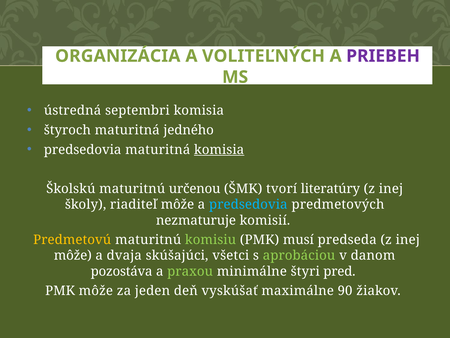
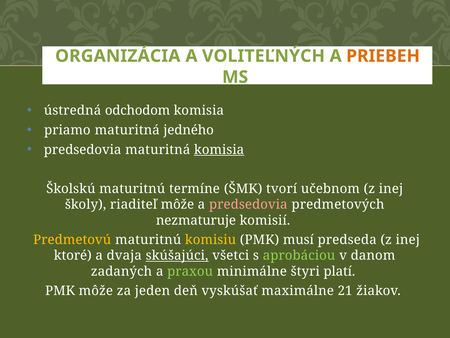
PRIEBEH colour: purple -> orange (383, 56)
septembri: septembri -> odchodom (138, 110)
štyroch: štyroch -> priamo (67, 130)
určenou: určenou -> termíne (194, 189)
literatúry: literatúry -> učebnom (330, 189)
predsedovia colour: light blue -> pink (248, 204)
komisiu colour: light green -> yellow (211, 240)
môže: môže -> ktoré (73, 255)
skúšajúci underline: none -> present (177, 255)
pozostáva: pozostáva -> zadaných (121, 271)
pred: pred -> platí (339, 271)
90: 90 -> 21 (345, 291)
